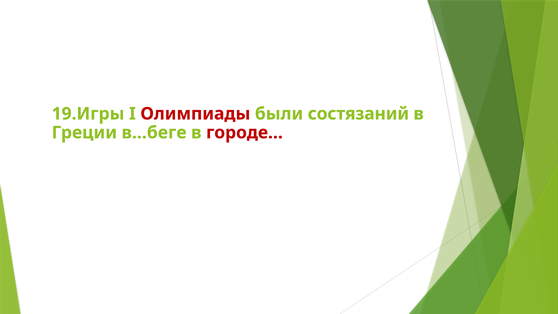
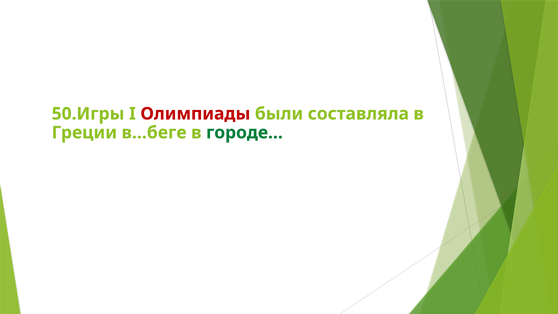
19.Игры: 19.Игры -> 50.Игры (88, 114)
состязаний: состязаний -> составляла (358, 114)
городе… colour: red -> green (244, 133)
